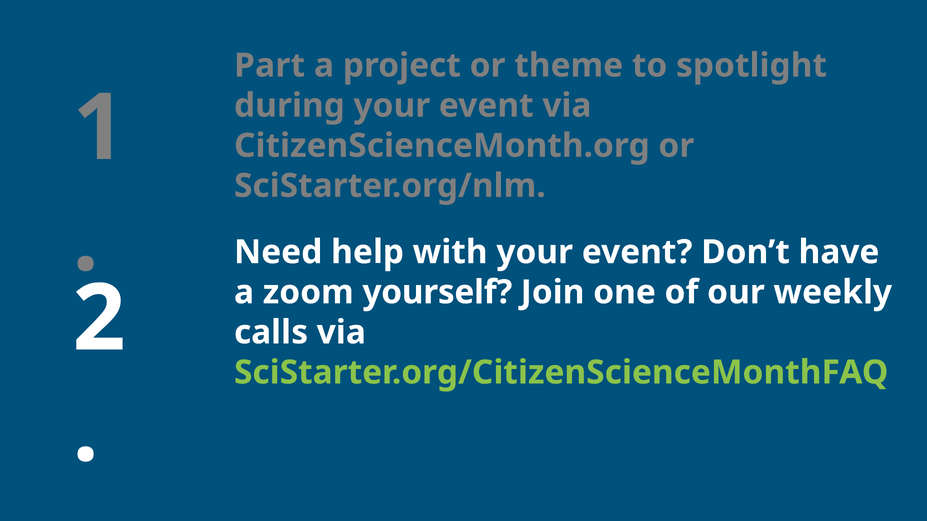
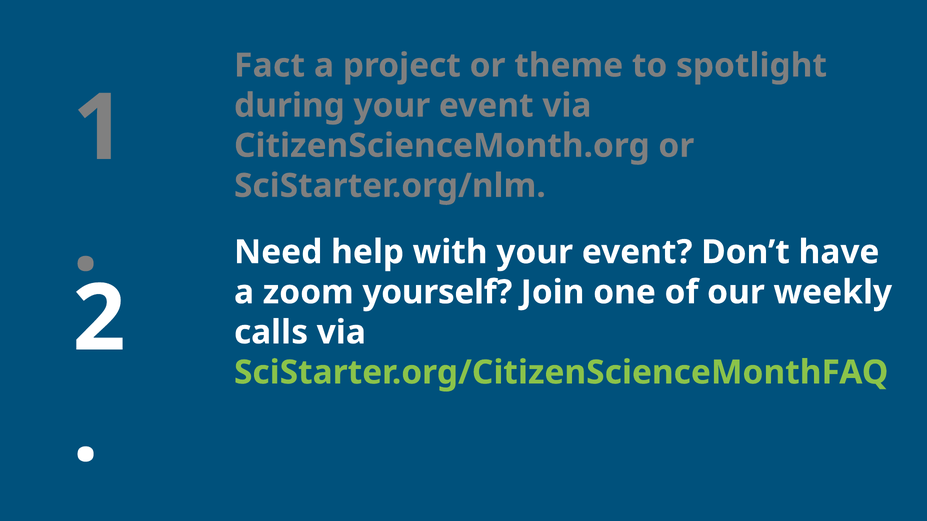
Part: Part -> Fact (270, 66)
